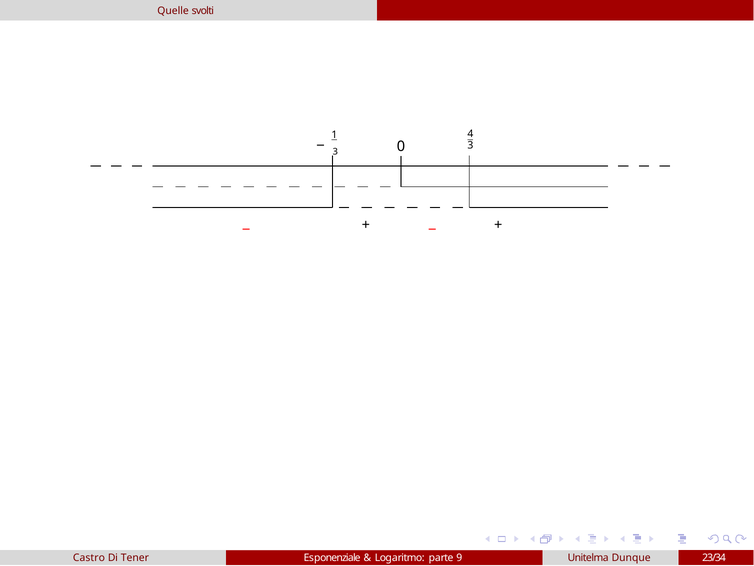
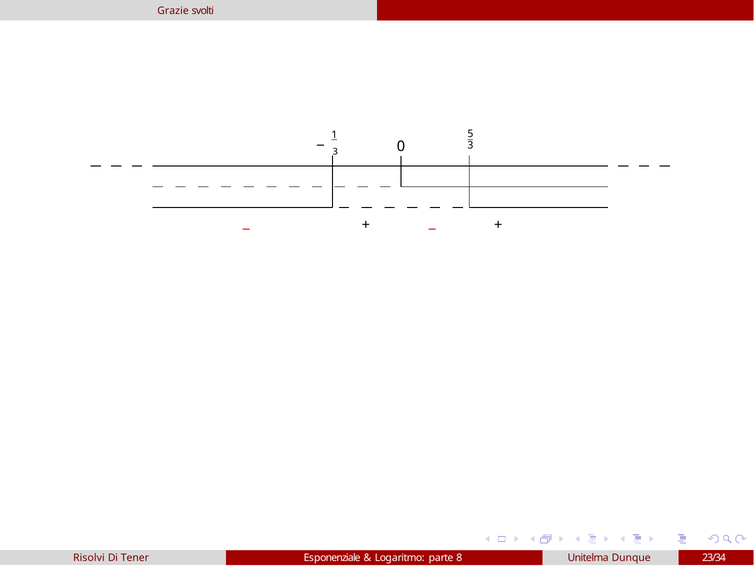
Quelle: Quelle -> Grazie (173, 11)
4: 4 -> 5 (470, 134)
Castro: Castro -> Risolvi (89, 558)
9: 9 -> 8 (459, 558)
